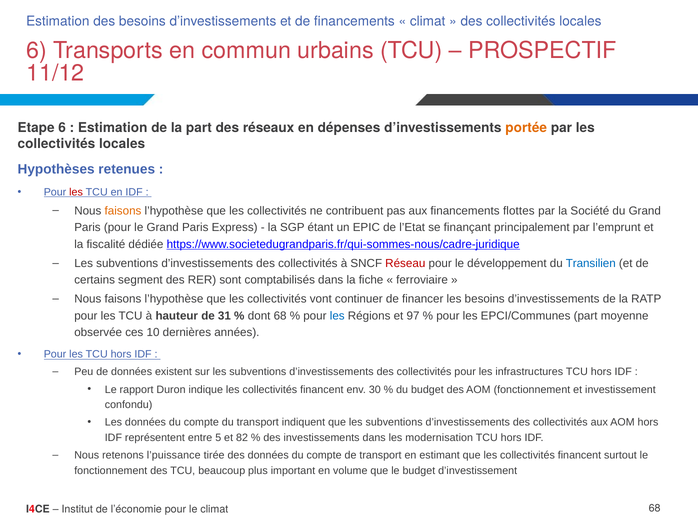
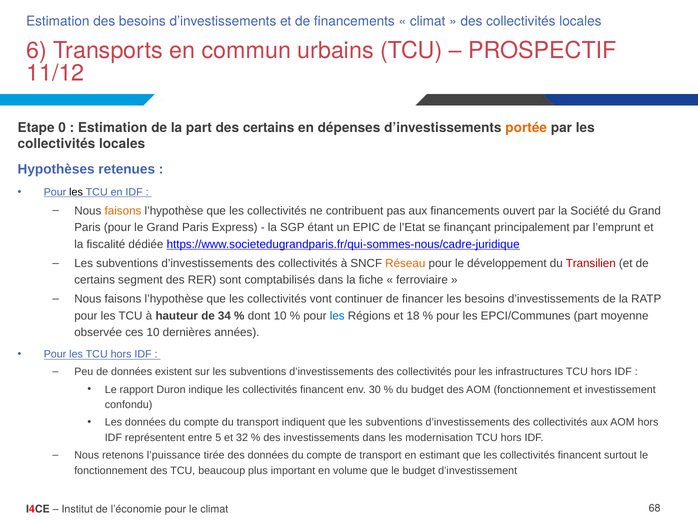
Etape 6: 6 -> 0 (62, 127)
des réseaux: réseaux -> certains (269, 127)
les colour: red -> black (76, 192)
flottes: flottes -> ouvert (519, 211)
Réseau colour: red -> orange (405, 263)
Transilien colour: blue -> red (591, 263)
31: 31 -> 34 (224, 316)
dont 68: 68 -> 10 (280, 316)
97: 97 -> 18 (413, 316)
82: 82 -> 32 (242, 437)
